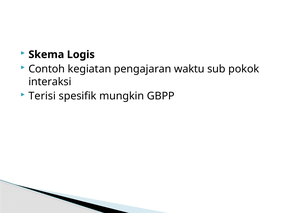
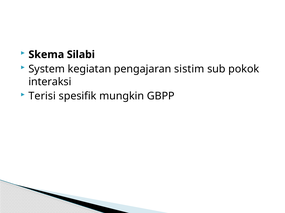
Logis: Logis -> Silabi (81, 55)
Contoh: Contoh -> System (47, 69)
waktu: waktu -> sistim (189, 69)
